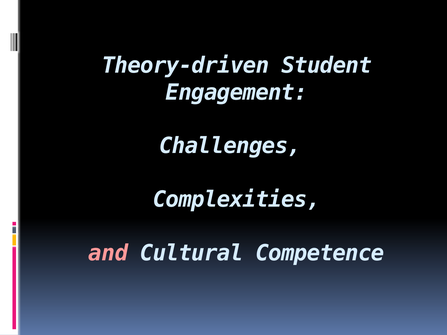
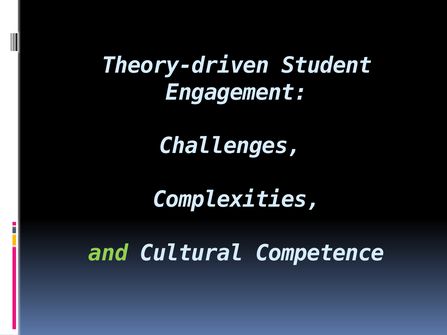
and colour: pink -> light green (108, 253)
